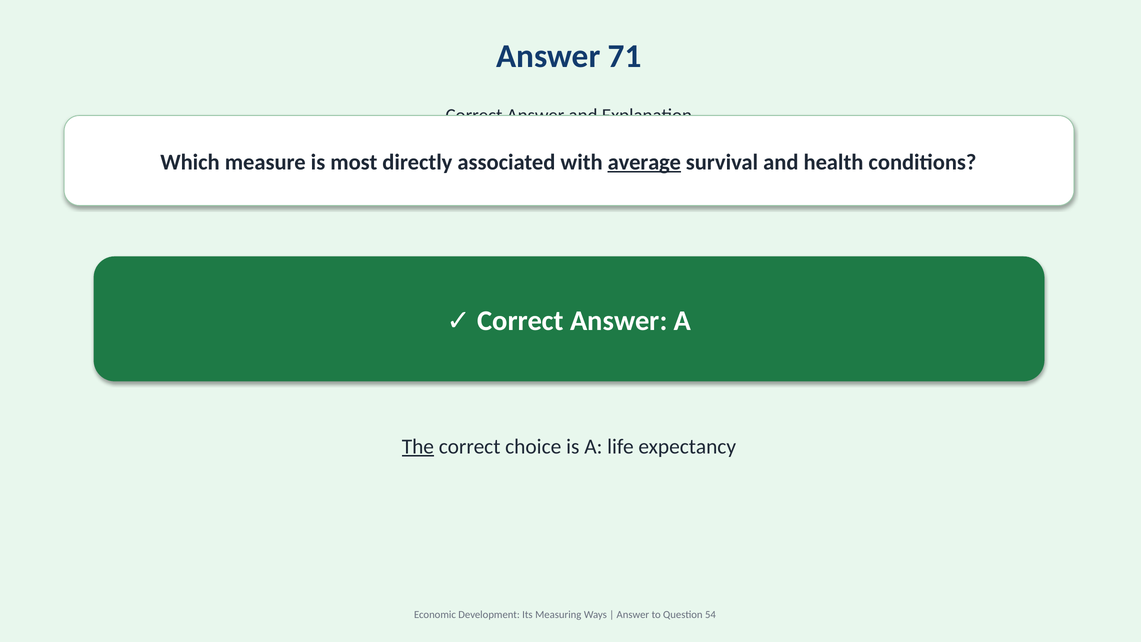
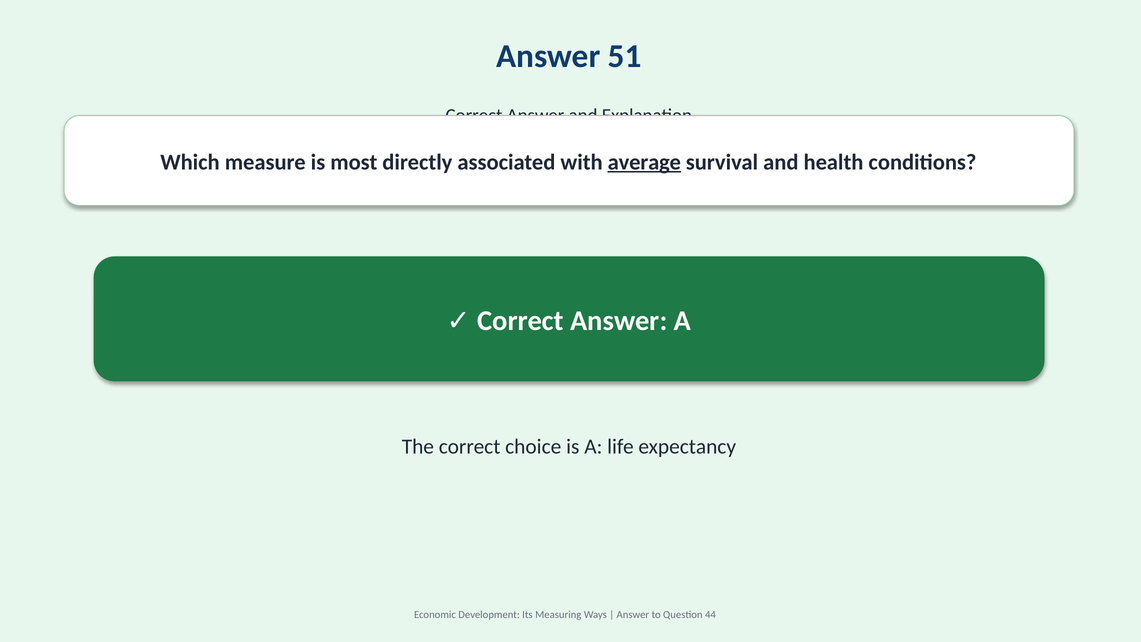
71: 71 -> 51 (625, 56)
The underline: present -> none (418, 446)
54: 54 -> 44 (710, 615)
